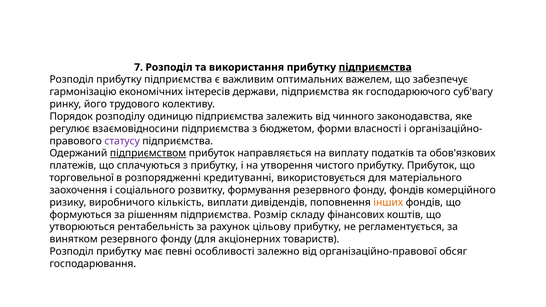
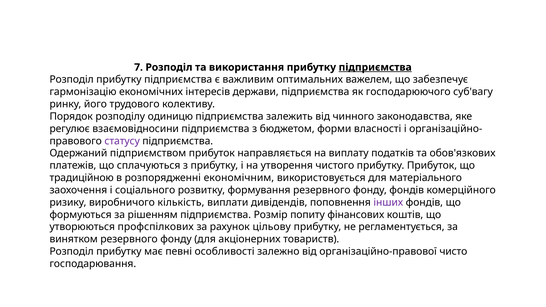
підприємством underline: present -> none (148, 153)
торговельної: торговельної -> традиційною (82, 178)
кредитуванні: кредитуванні -> економічним (239, 178)
інших colour: orange -> purple (388, 202)
складу: складу -> попиту (308, 215)
рентабельність: рентабельність -> профспілкових (156, 227)
обсяг: обсяг -> чисто (453, 252)
